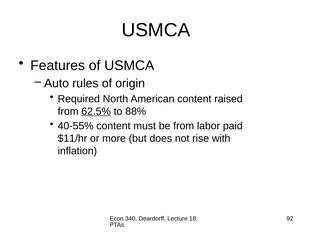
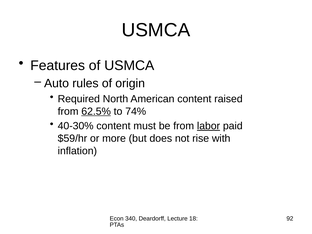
88%: 88% -> 74% (136, 111)
40-55%: 40-55% -> 40-30% (76, 126)
labor underline: none -> present (209, 126)
$11/hr: $11/hr -> $59/hr (72, 138)
